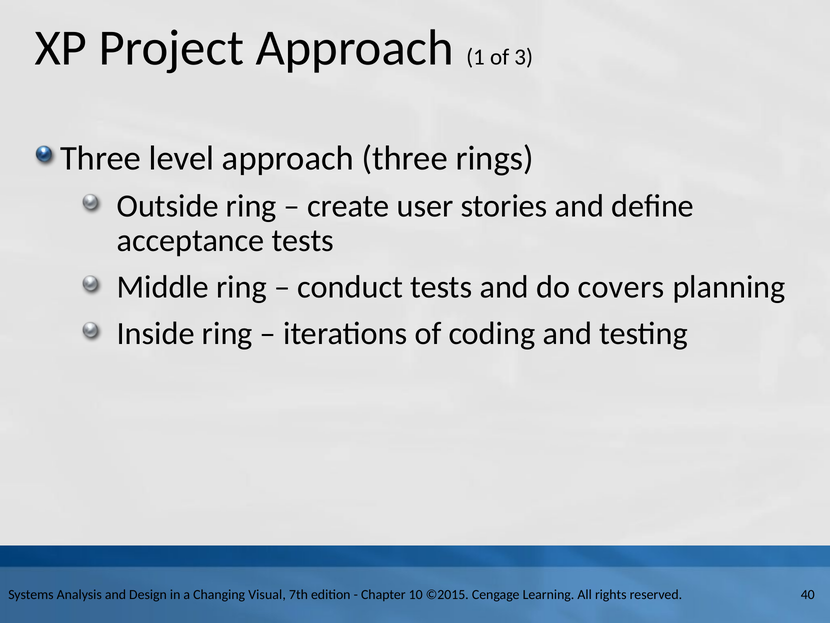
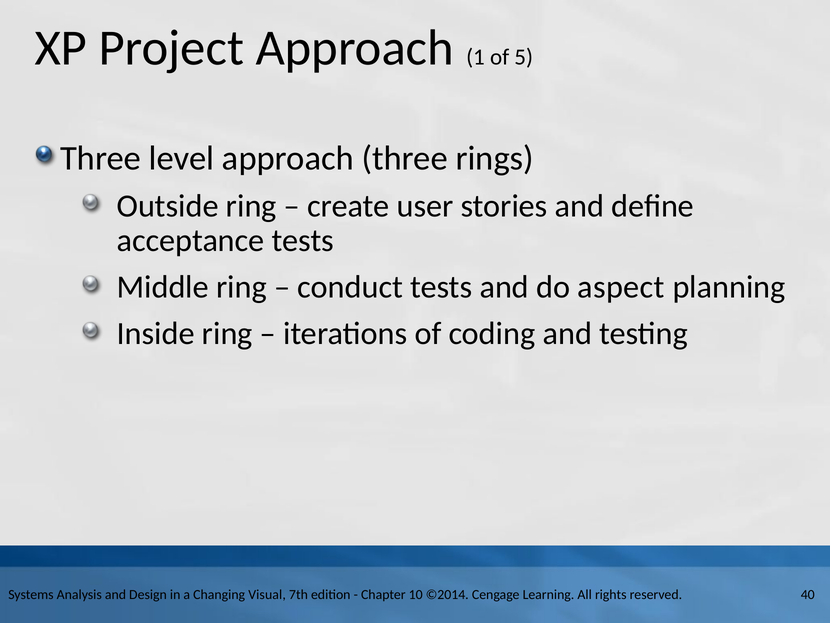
3: 3 -> 5 (524, 57)
covers: covers -> aspect (621, 287)
©2015: ©2015 -> ©2014 (447, 594)
